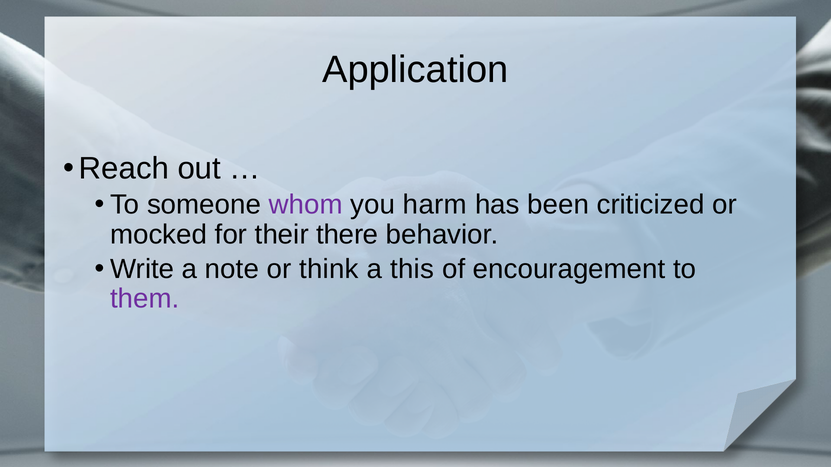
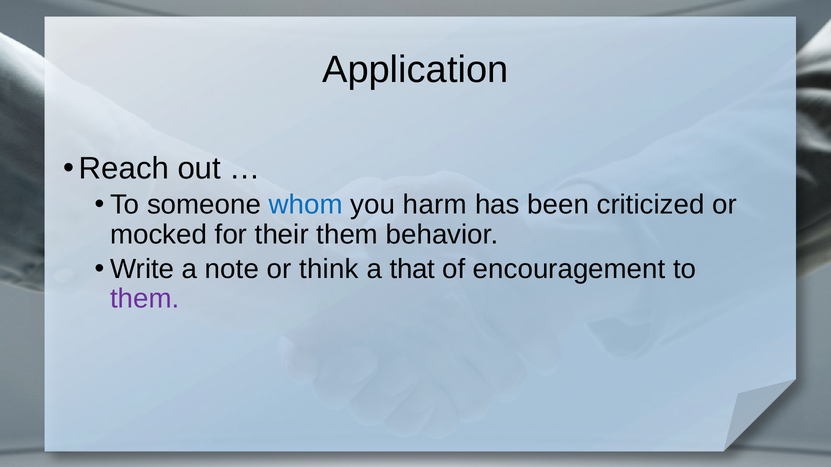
whom colour: purple -> blue (306, 205)
their there: there -> them (347, 235)
this: this -> that (412, 269)
